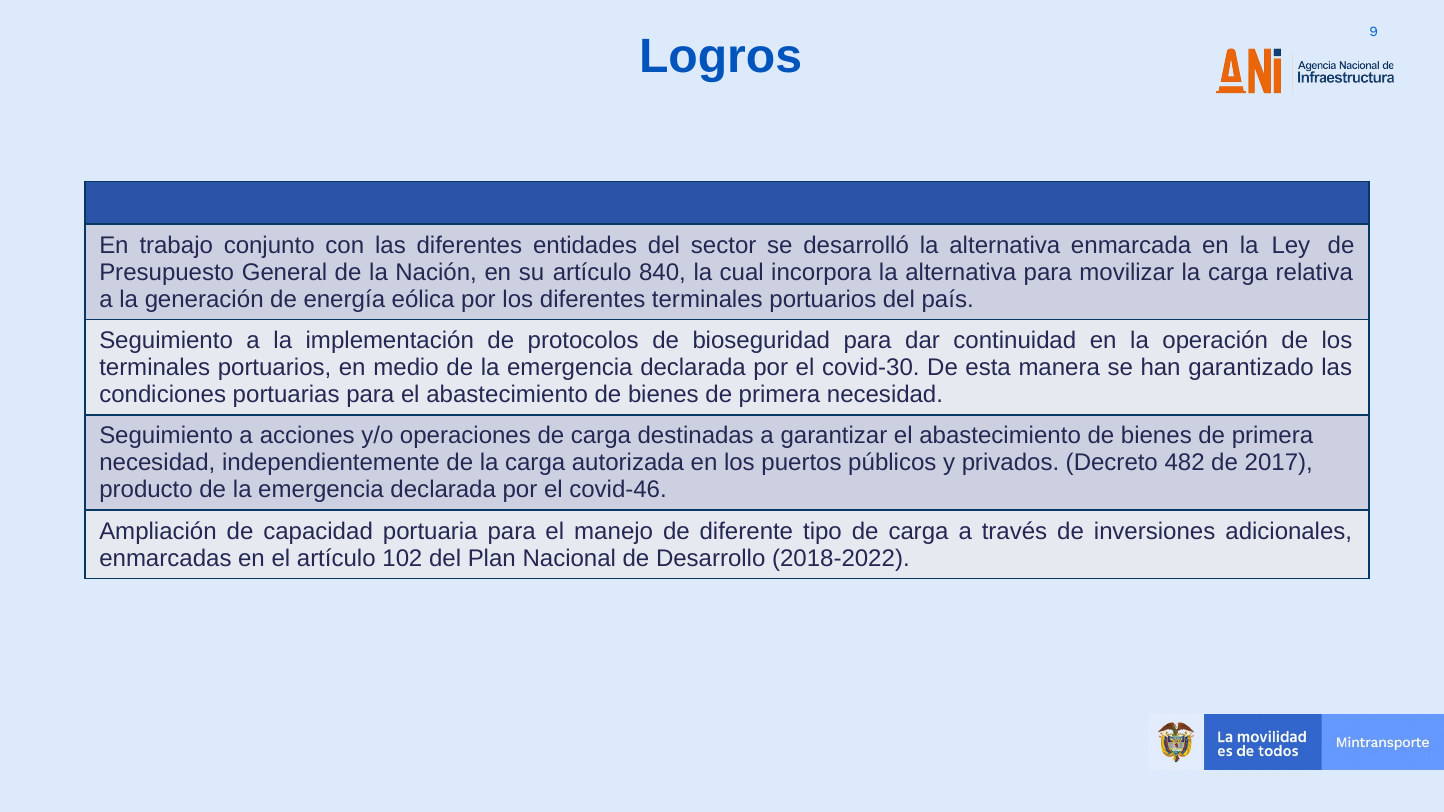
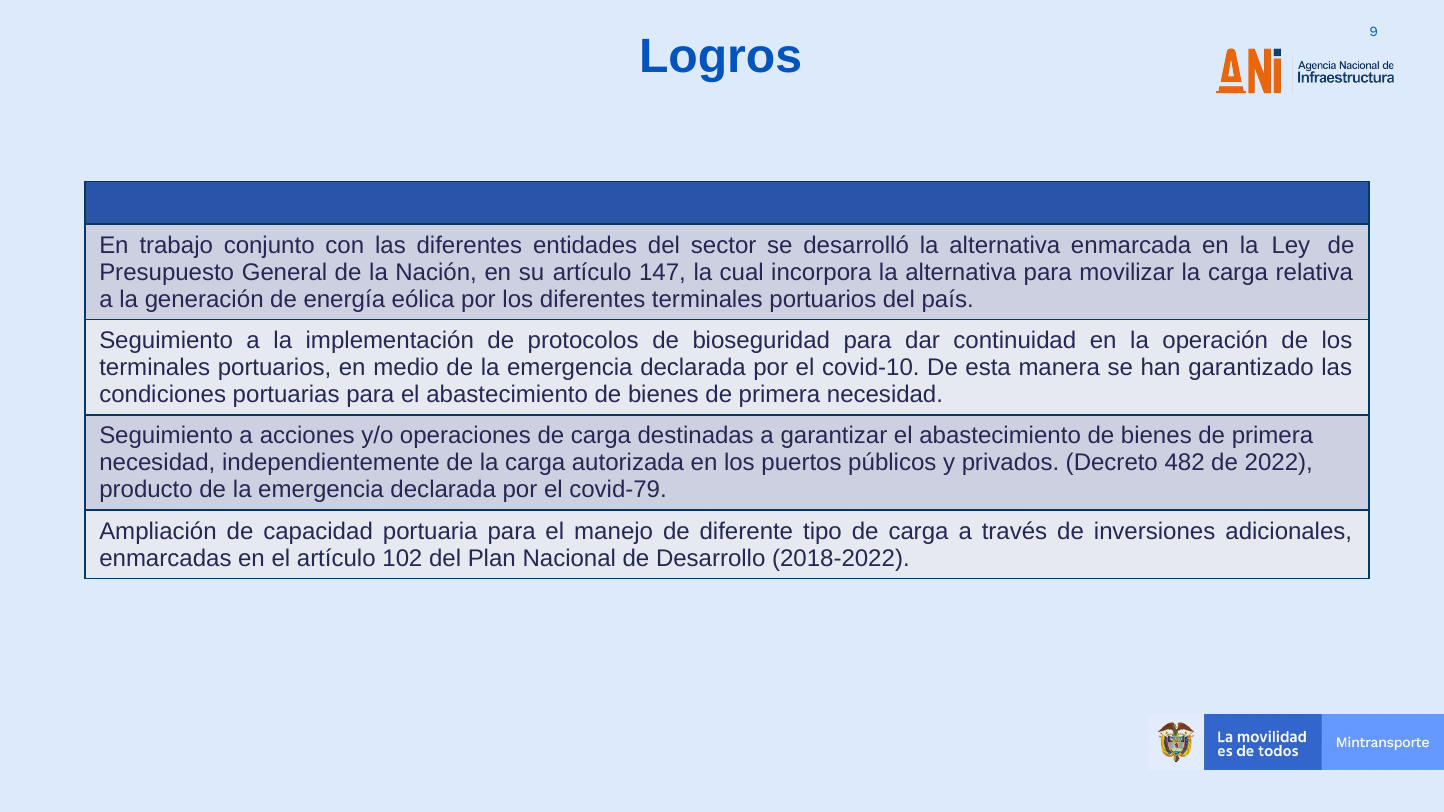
840: 840 -> 147 (662, 272)
covid-30: covid-30 -> covid-10 (871, 368)
2017: 2017 -> 2022 (1279, 463)
covid-46: covid-46 -> covid-79 (618, 490)
